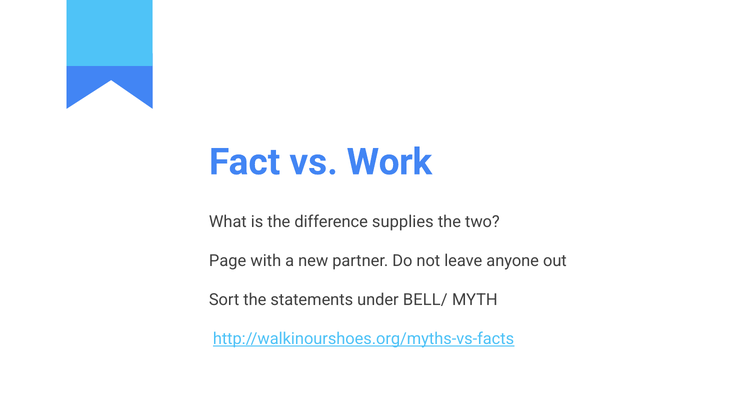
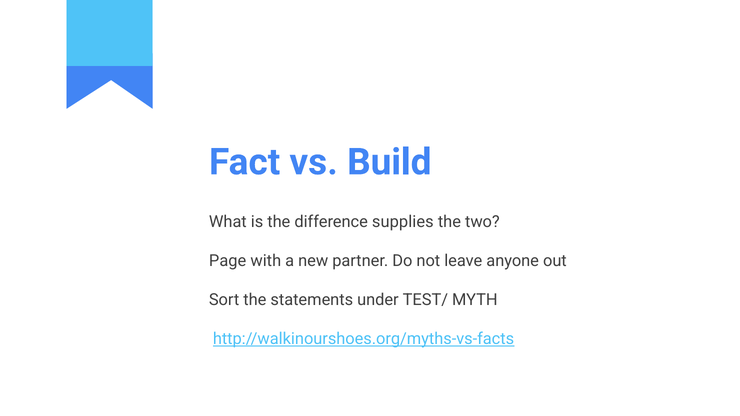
Work: Work -> Build (389, 162)
BELL/: BELL/ -> TEST/ (425, 300)
